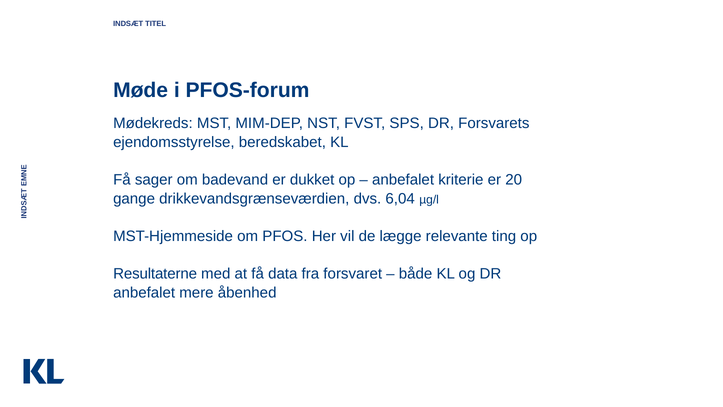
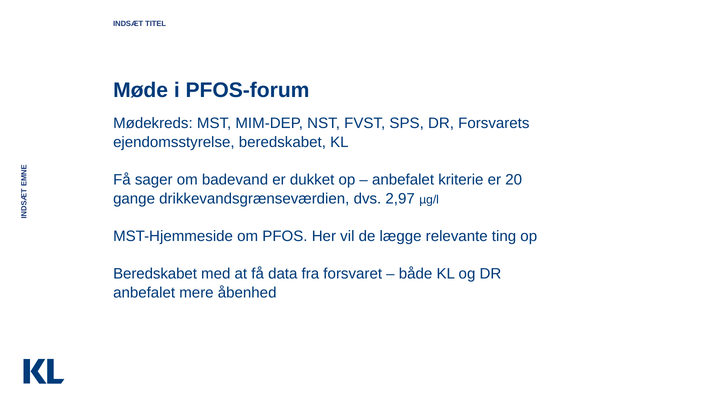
6,04: 6,04 -> 2,97 (400, 199)
Resultaterne: Resultaterne -> Beredskabet (155, 274)
